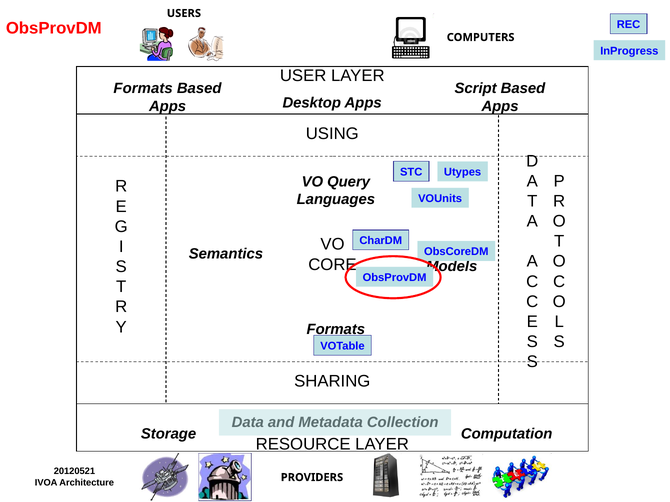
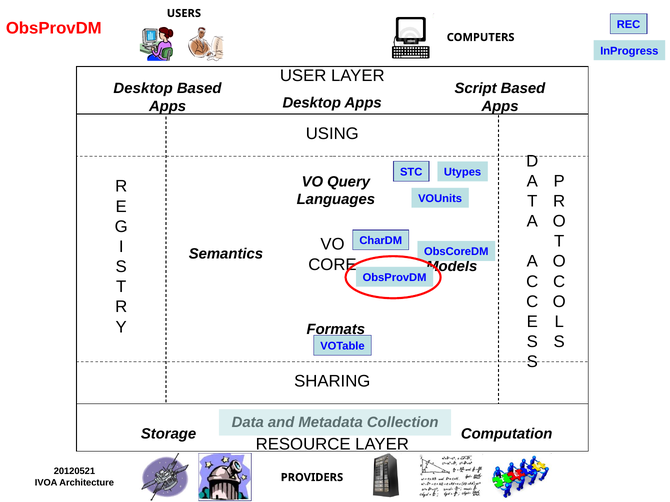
Formats: Formats -> Desktop (143, 88)
